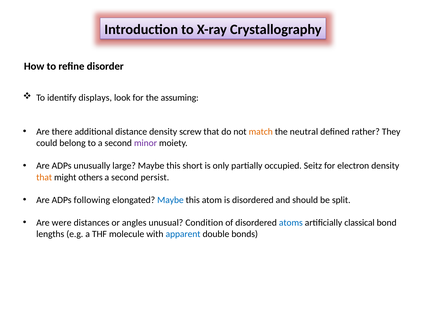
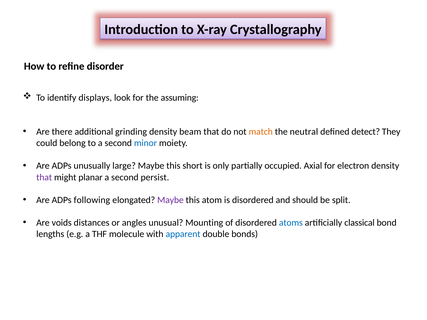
distance: distance -> grinding (131, 132)
screw: screw -> beam (190, 132)
rather: rather -> detect (366, 132)
minor colour: purple -> blue (145, 143)
Seitz: Seitz -> Axial (313, 166)
that colour: orange -> purple (44, 177)
others: others -> planar (91, 177)
Maybe colour: blue -> purple (170, 200)
were: were -> voids (62, 223)
Condition: Condition -> Mounting (204, 223)
